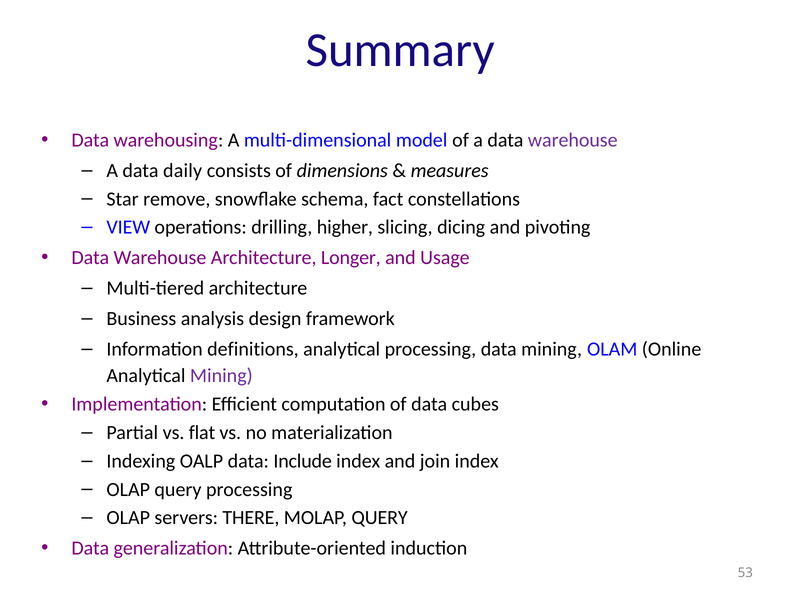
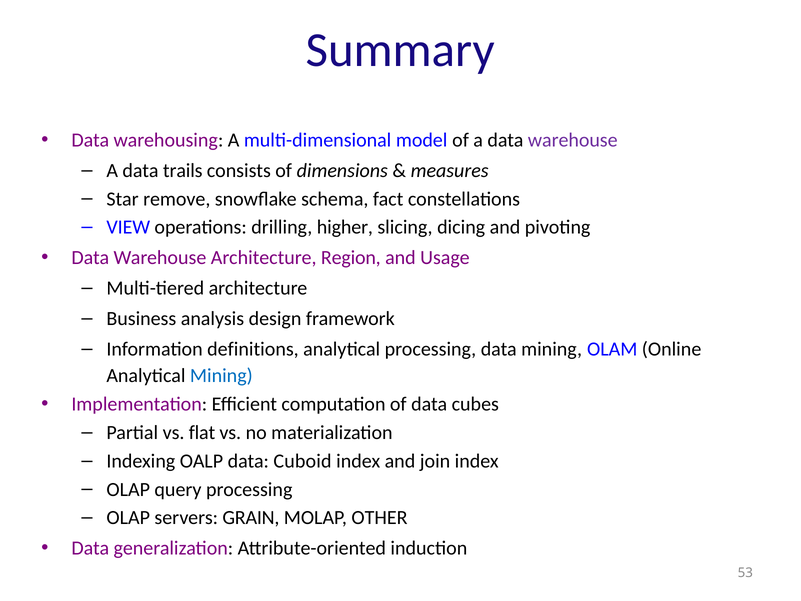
daily: daily -> trails (183, 170)
Longer: Longer -> Region (351, 258)
Mining colour: purple -> blue (221, 375)
Include: Include -> Cuboid (302, 461)
THERE: THERE -> GRAIN (251, 518)
MOLAP QUERY: QUERY -> OTHER (380, 518)
